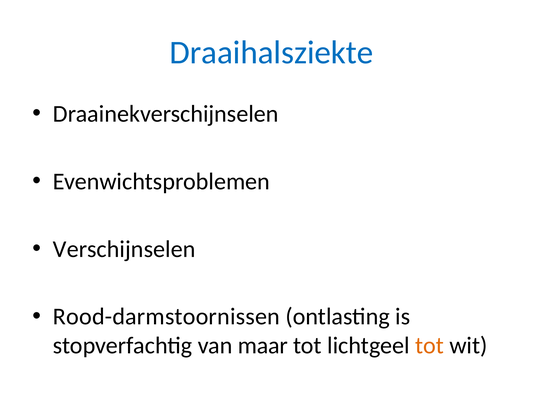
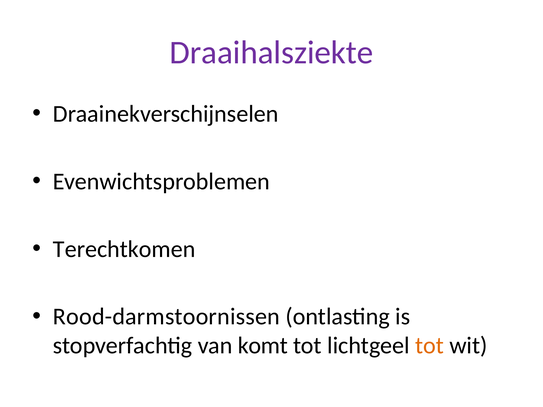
Draaihalsziekte colour: blue -> purple (271, 53)
Verschijnselen: Verschijnselen -> Terechtkomen (124, 249)
maar: maar -> komt (263, 346)
